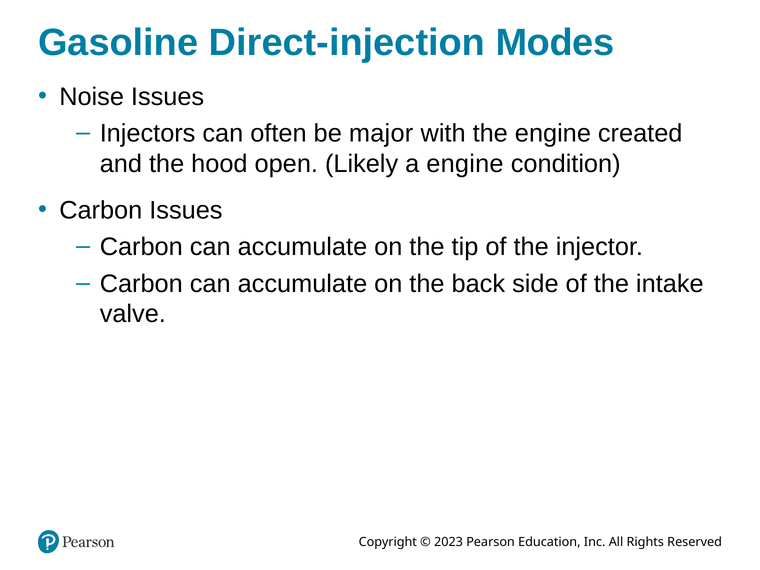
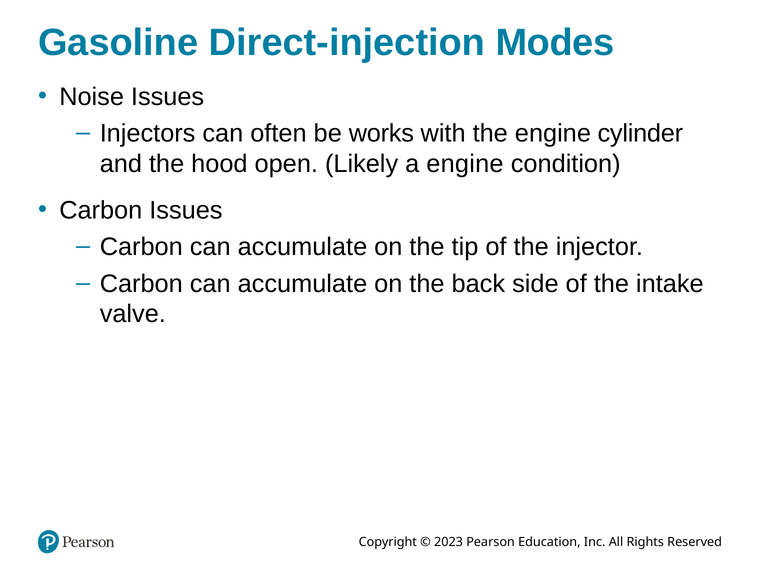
major: major -> works (381, 134)
created: created -> cylinder (640, 134)
